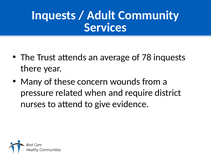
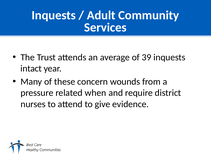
78: 78 -> 39 (147, 57)
there: there -> intact (31, 69)
